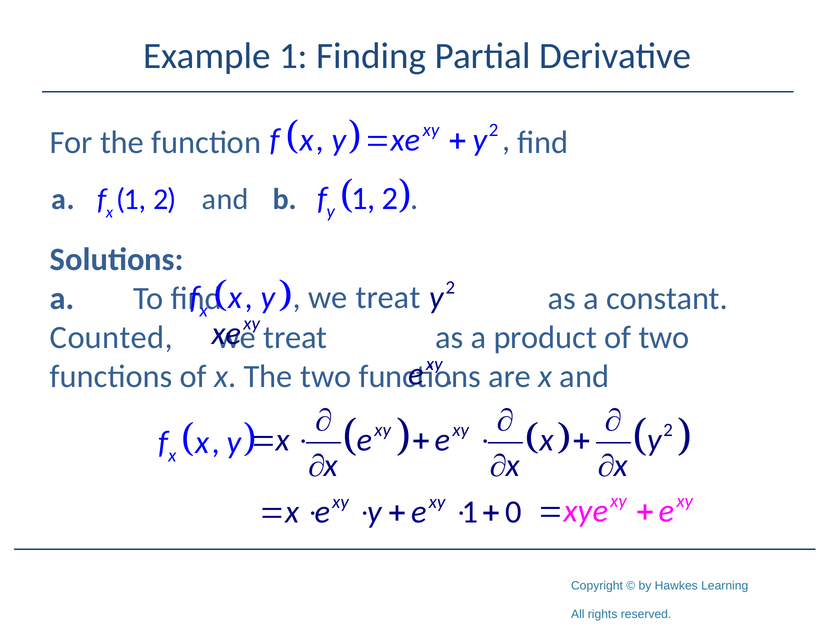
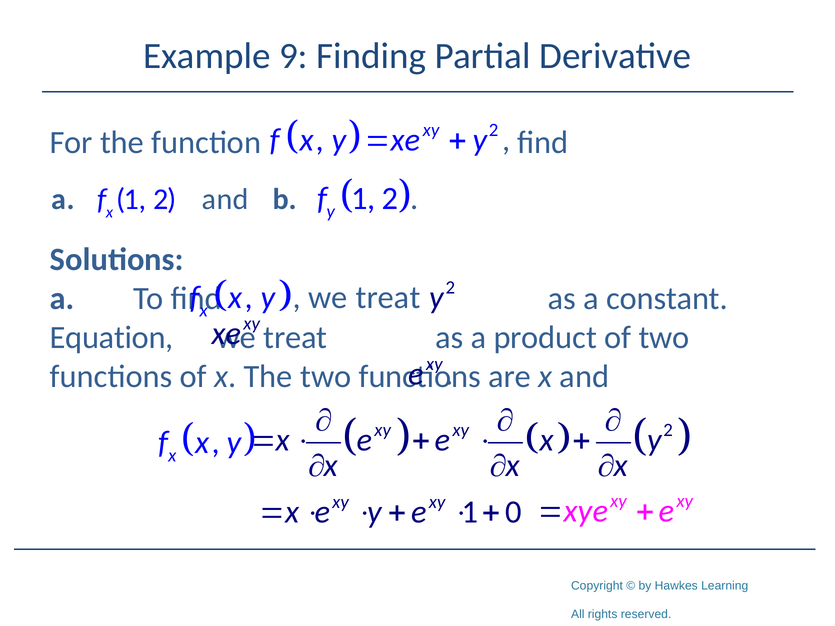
Example 1: 1 -> 9 (293, 56)
Counted: Counted -> Equation (112, 338)
